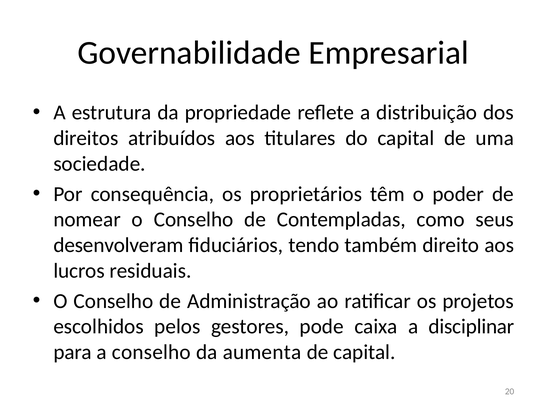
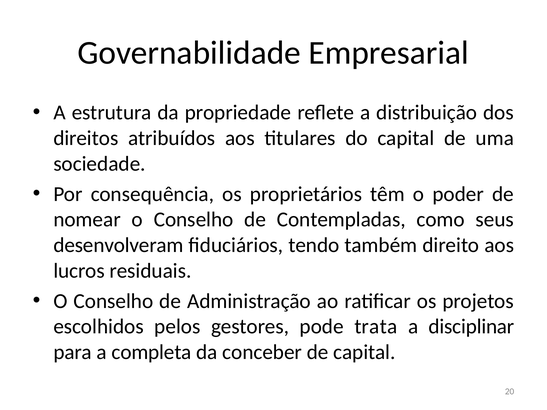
caixa: caixa -> trata (376, 327)
a conselho: conselho -> completa (152, 352)
aumenta: aumenta -> conceber (262, 352)
